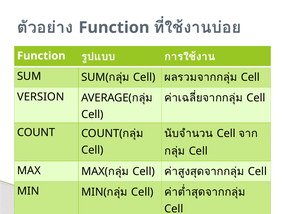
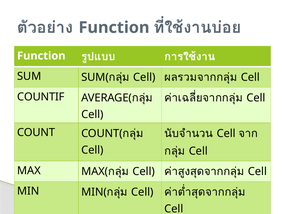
VERSION: VERSION -> COUNTIF (41, 97)
